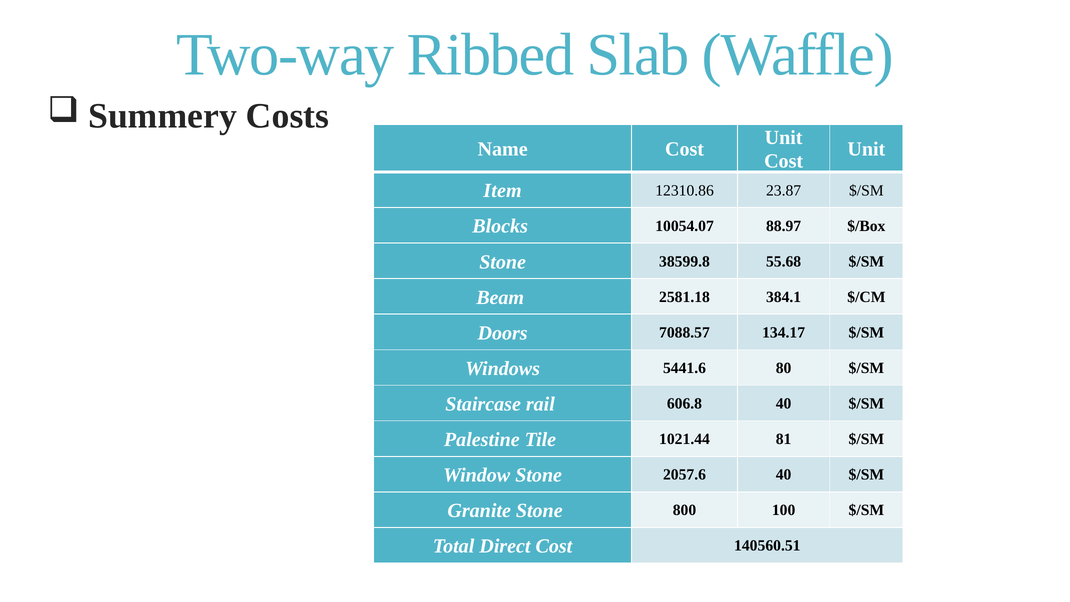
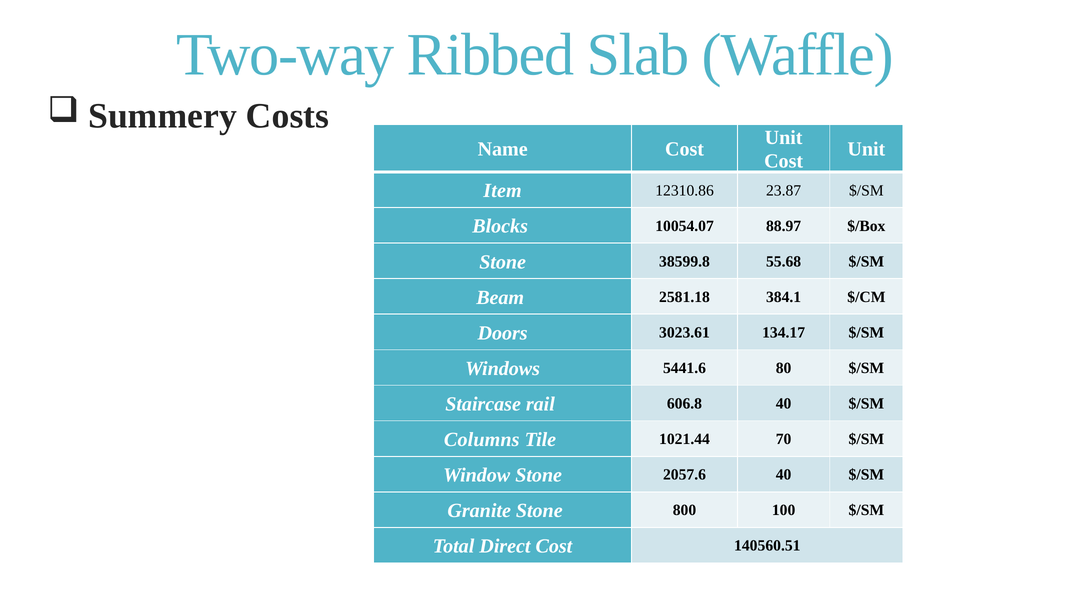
7088.57: 7088.57 -> 3023.61 (684, 333)
Palestine: Palestine -> Columns (482, 439)
81: 81 -> 70 (784, 439)
